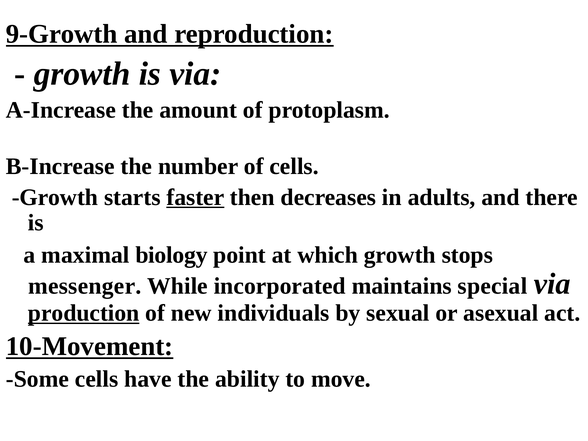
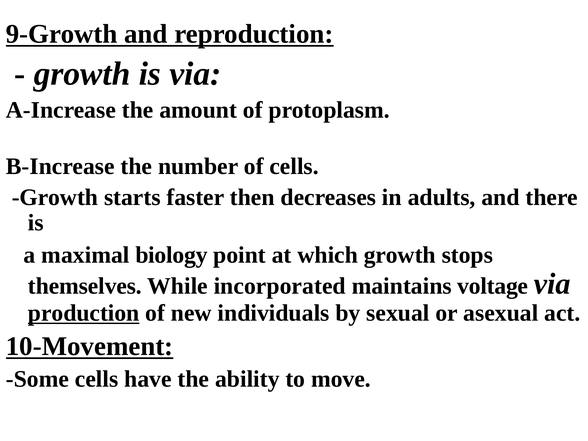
faster underline: present -> none (195, 197)
messenger: messenger -> themselves (85, 286)
special: special -> voltage (493, 286)
